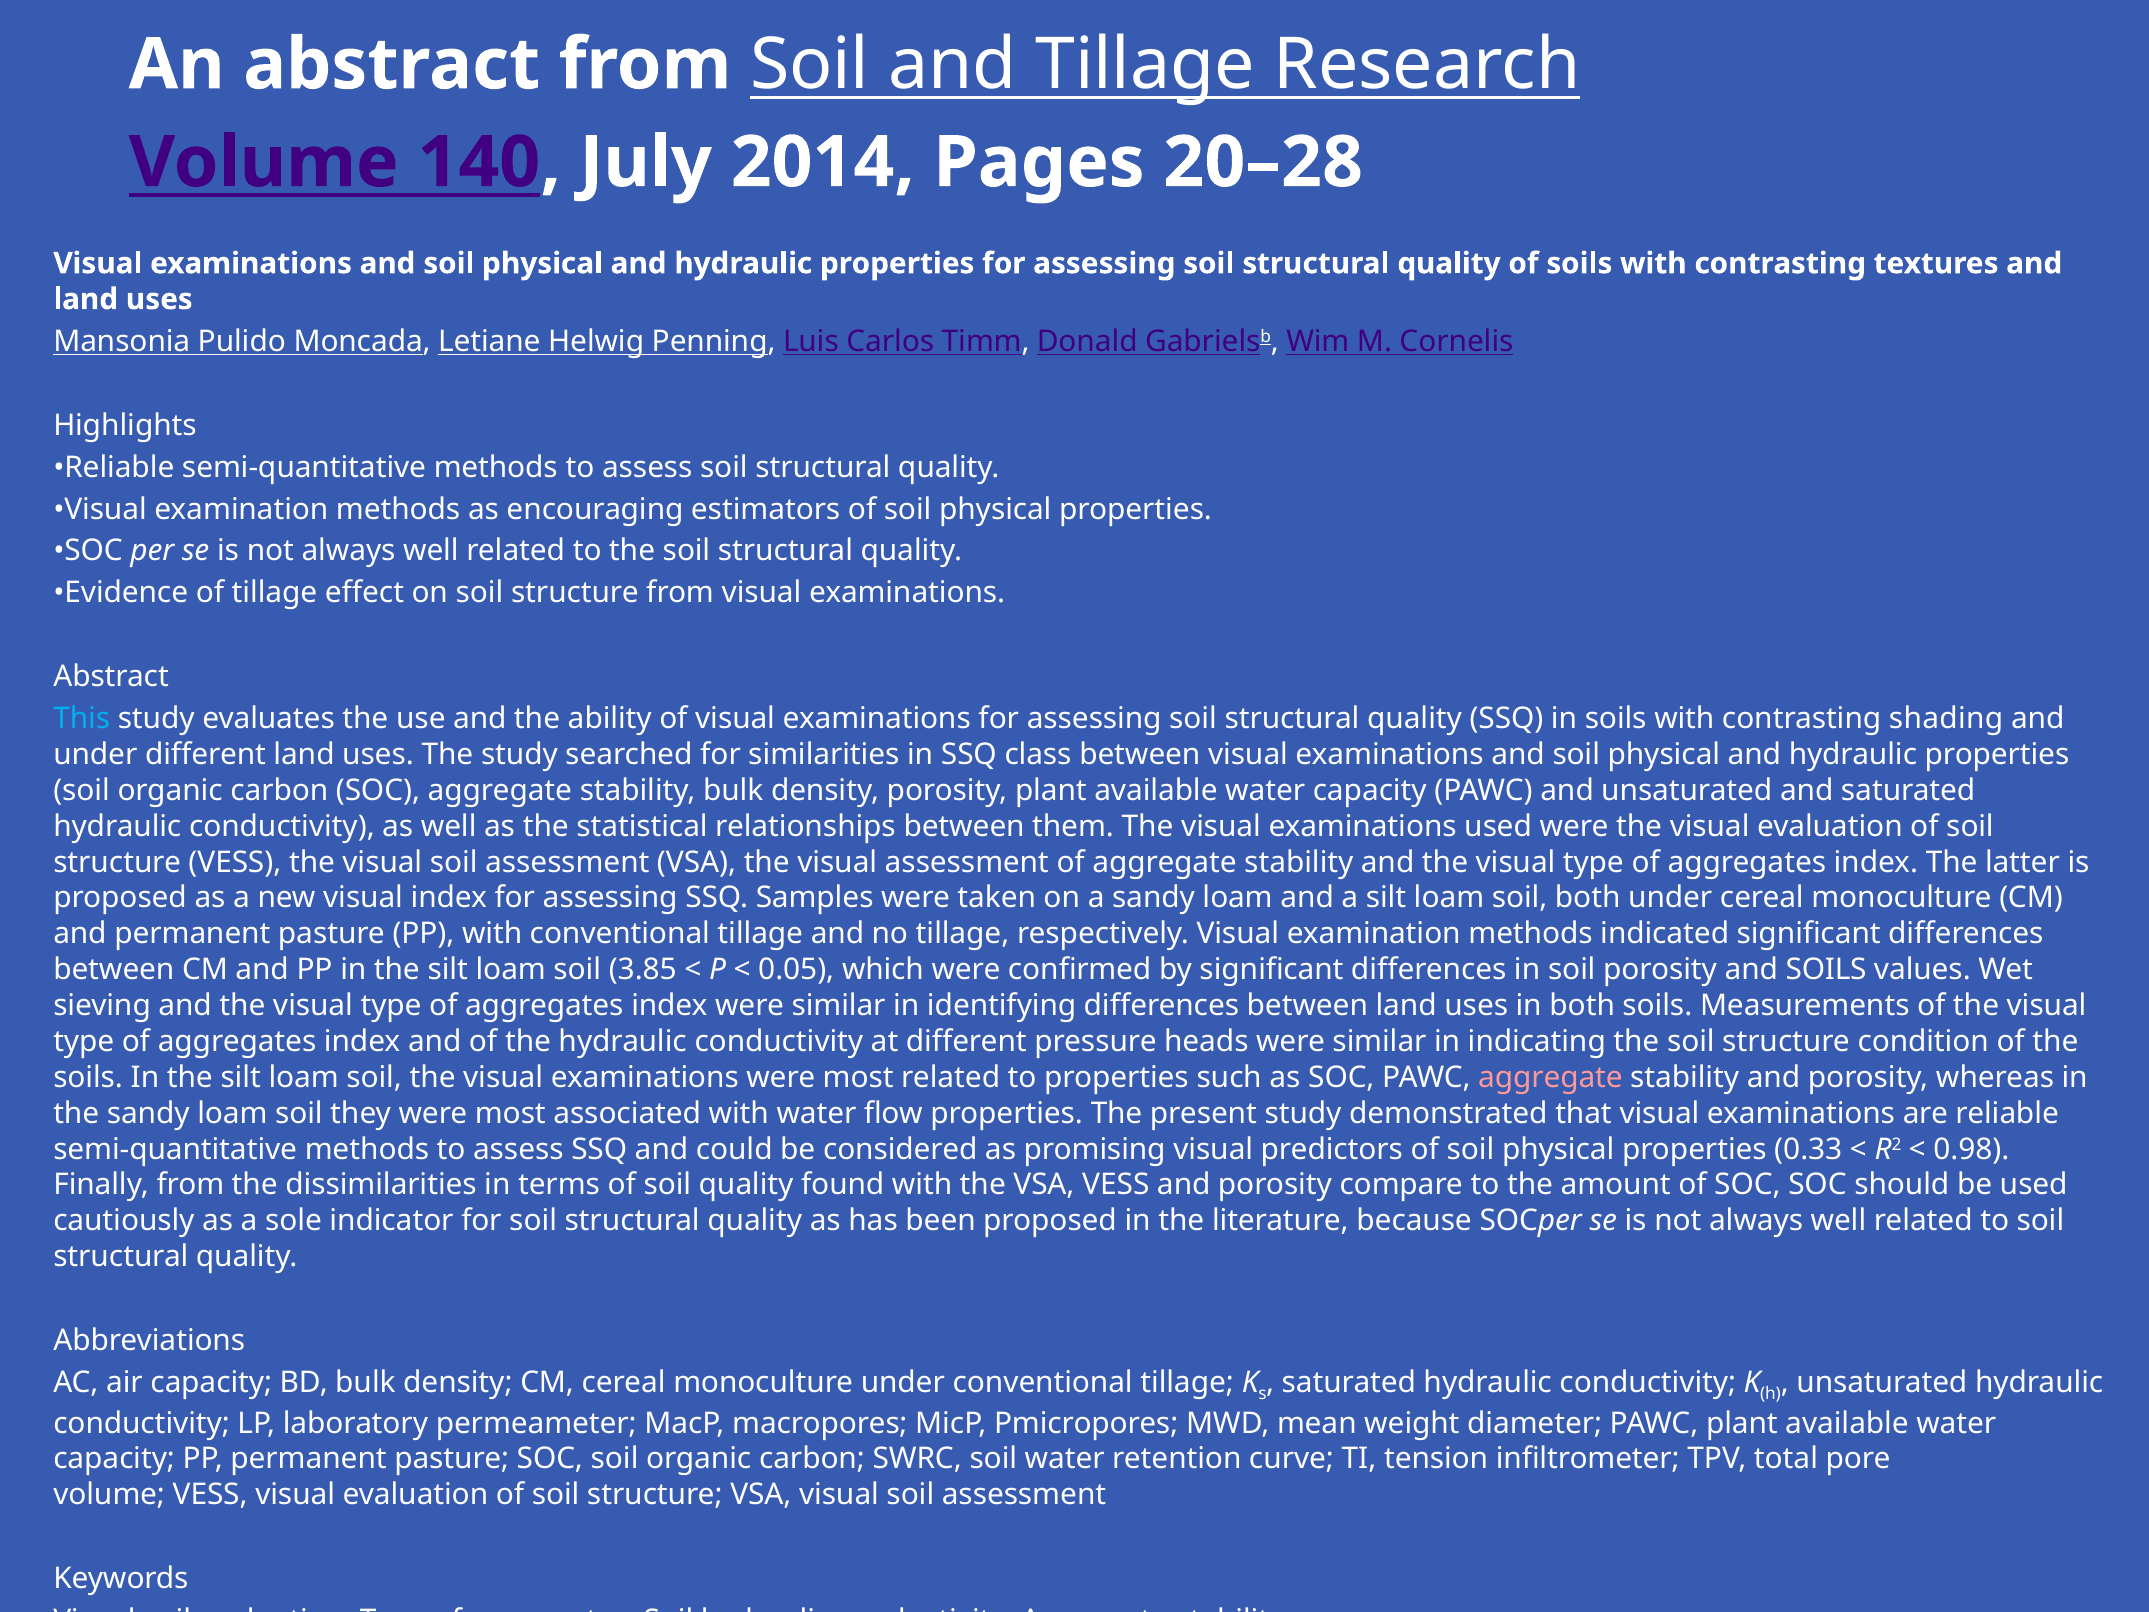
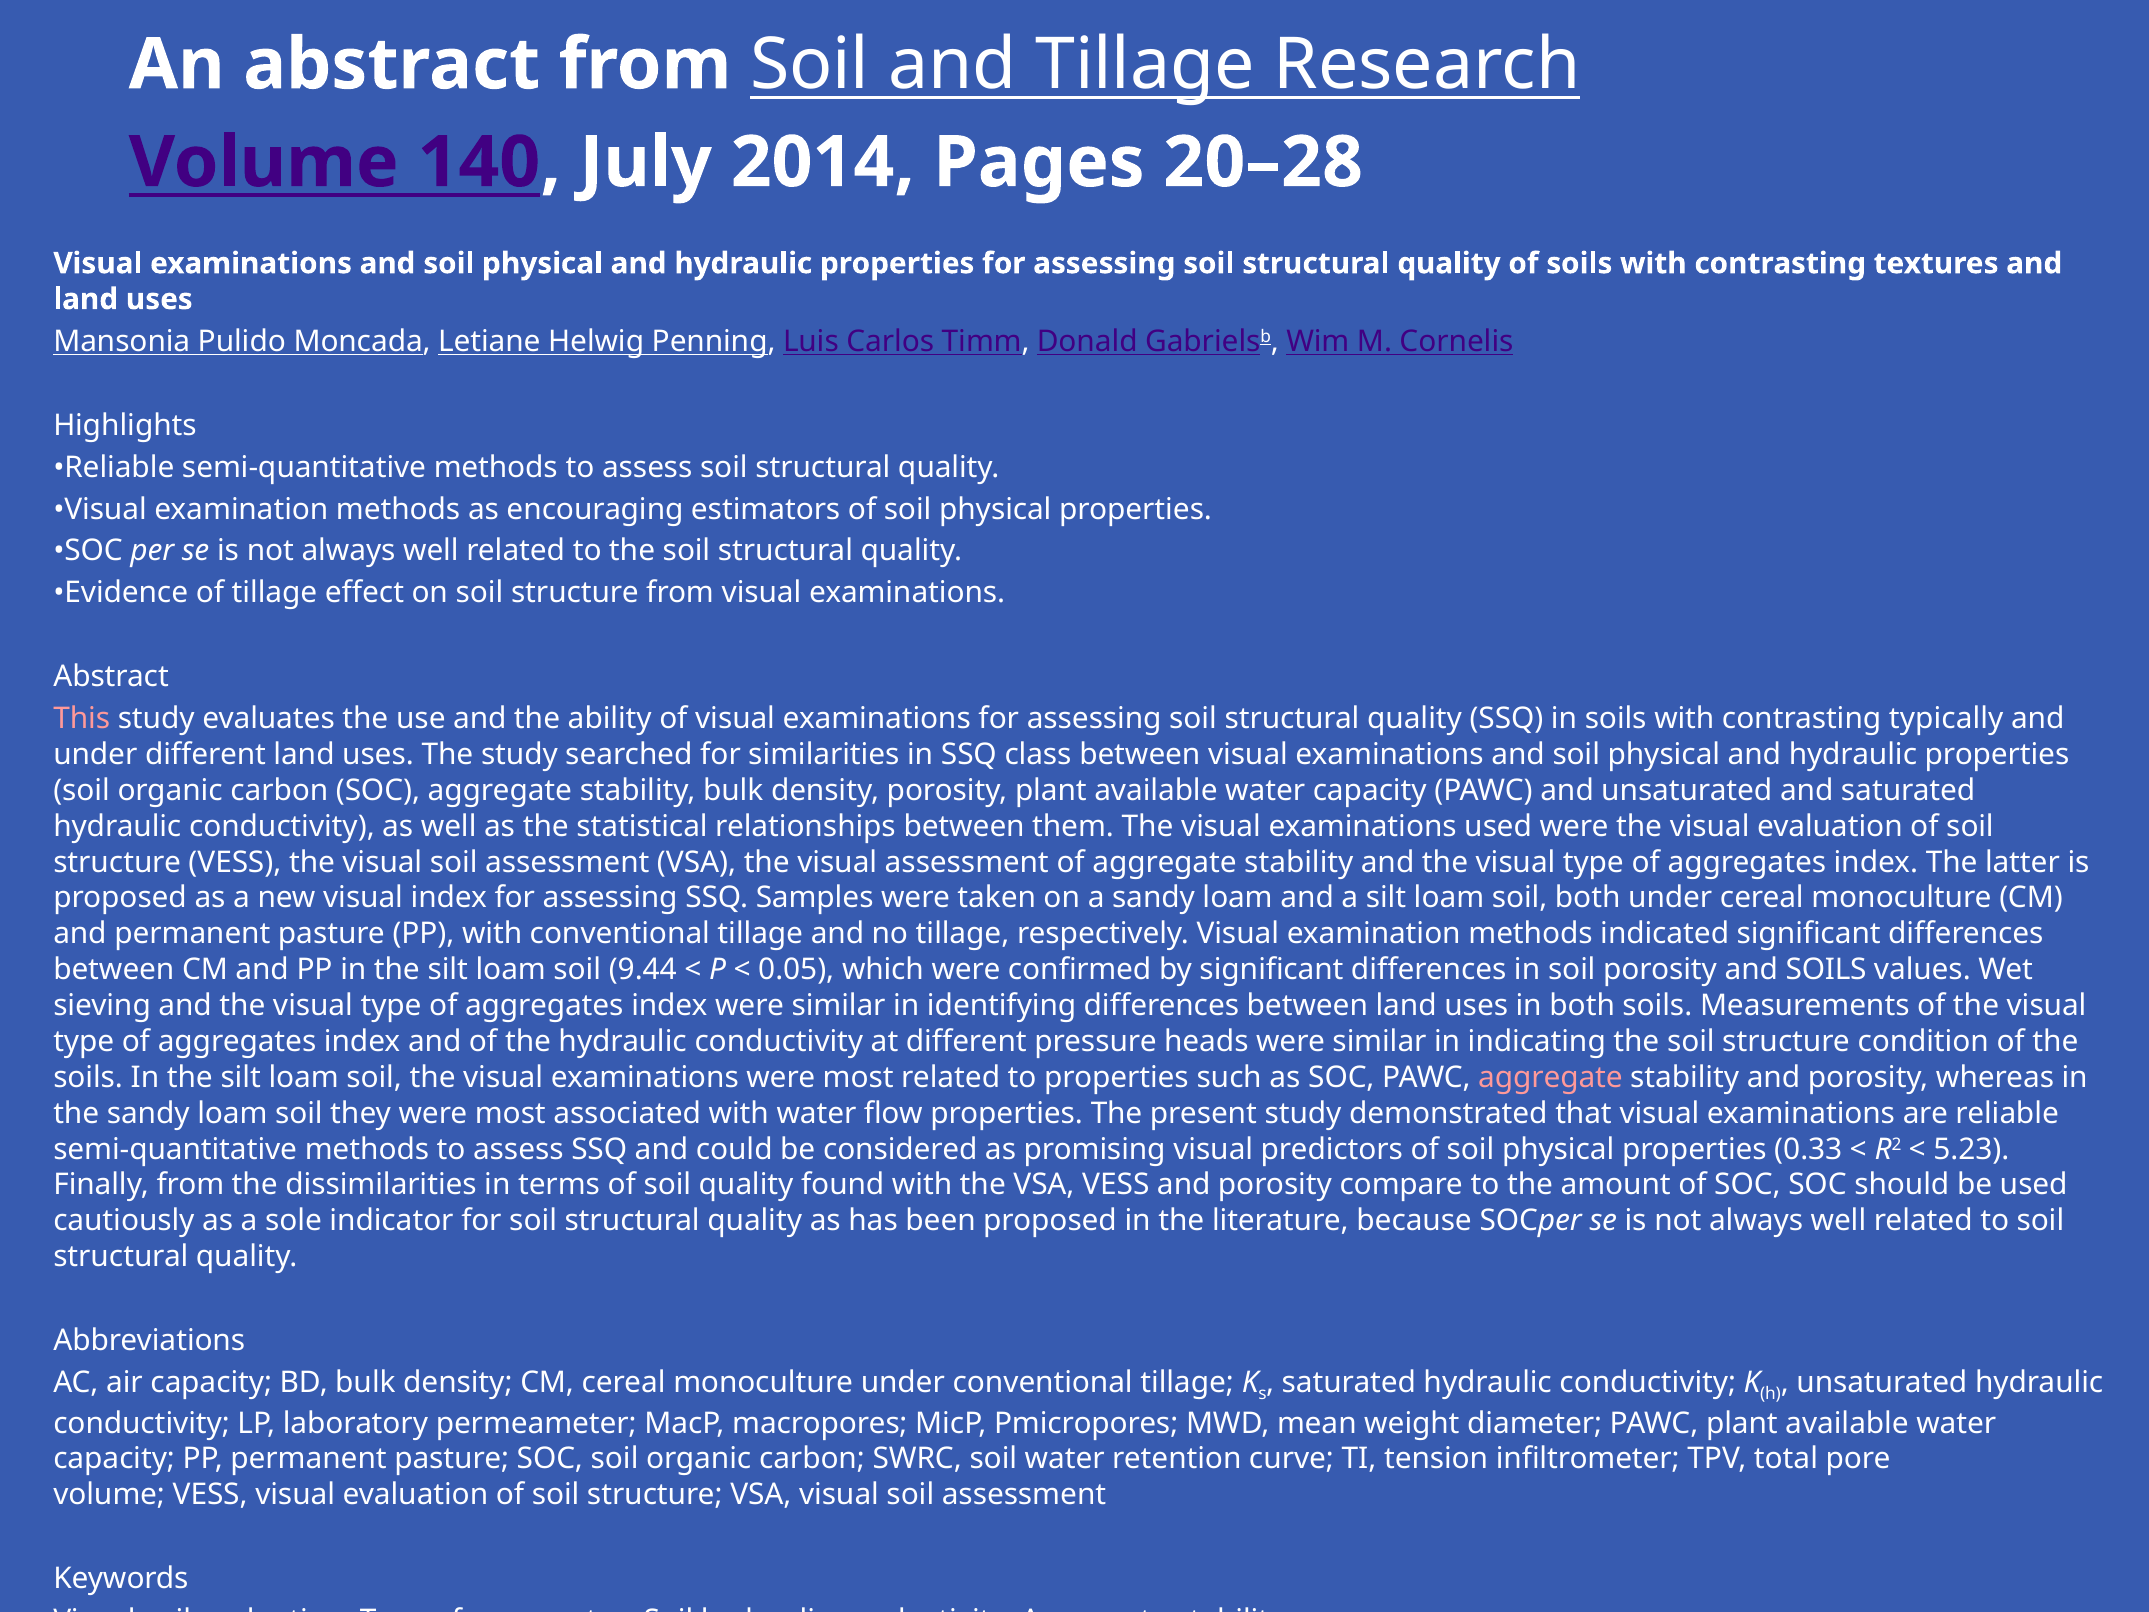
This colour: light blue -> pink (82, 719)
shading: shading -> typically (1946, 719)
3.85: 3.85 -> 9.44 (643, 970)
0.98: 0.98 -> 5.23 (1971, 1149)
